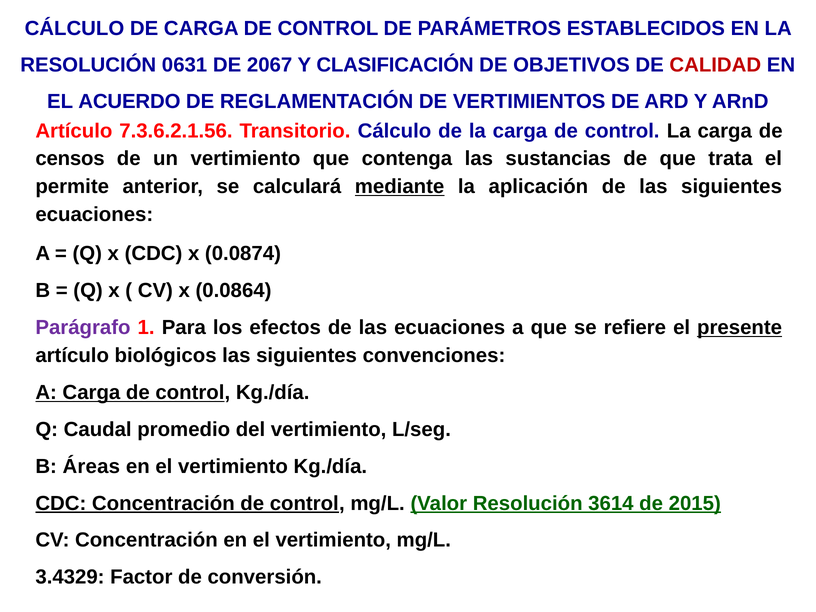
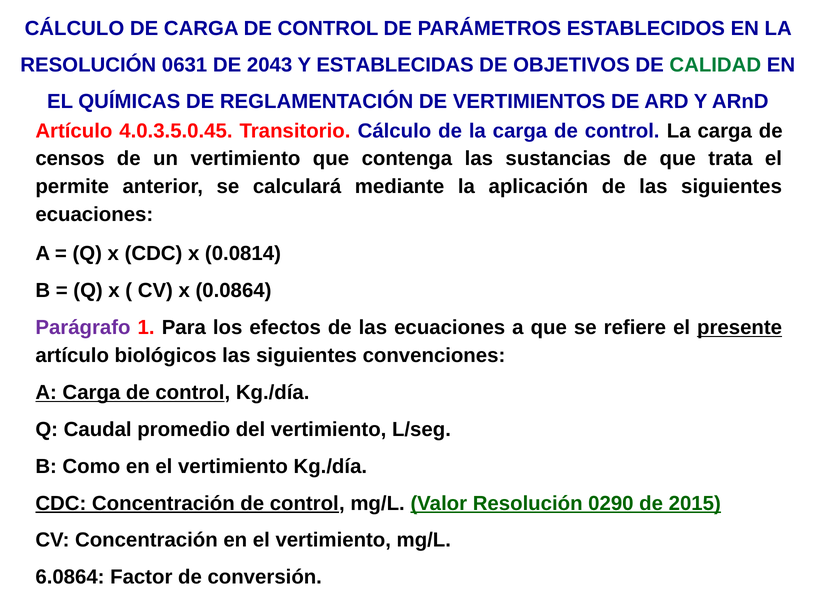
2067: 2067 -> 2043 (270, 65)
CLASIFICACIÓN: CLASIFICACIÓN -> ESTABLECIDAS (395, 65)
CALIDAD colour: red -> green (715, 65)
ACUERDO: ACUERDO -> QUÍMICAS (129, 102)
7.3.6.2.1.56: 7.3.6.2.1.56 -> 4.0.3.5.0.45 (176, 131)
mediante underline: present -> none (400, 187)
0.0874: 0.0874 -> 0.0814 (243, 254)
Áreas: Áreas -> Como (91, 466)
3614: 3614 -> 0290 (611, 503)
3.4329: 3.4329 -> 6.0864 (70, 577)
